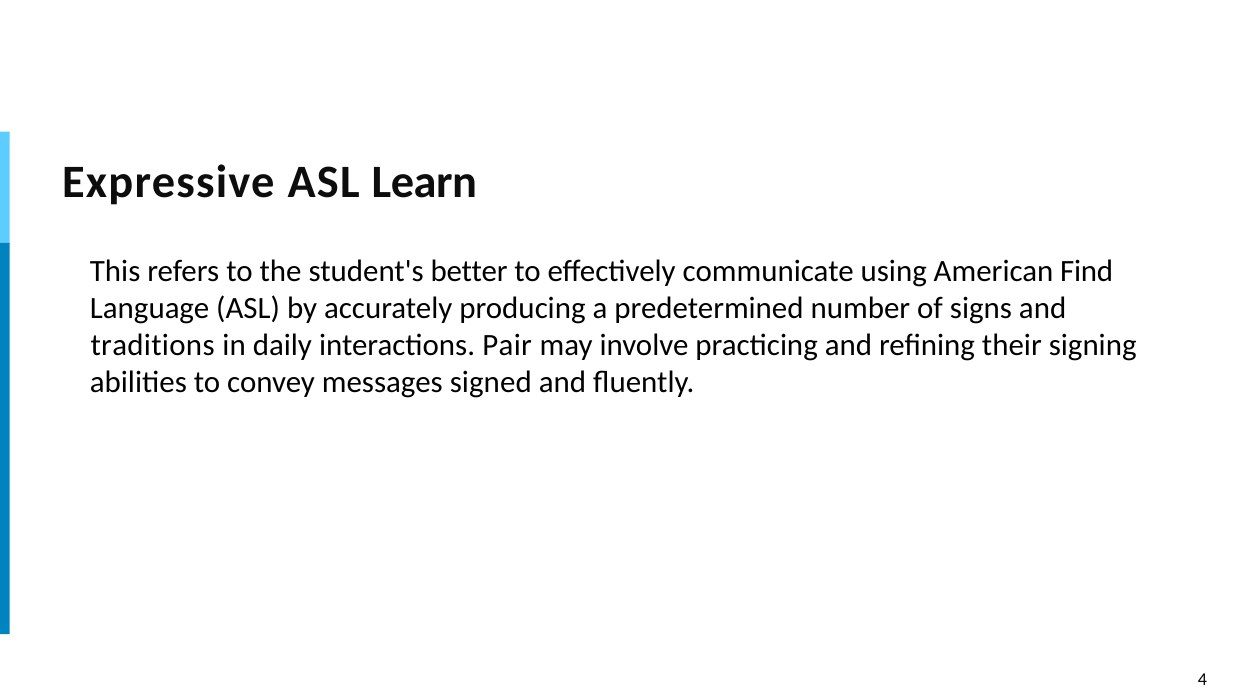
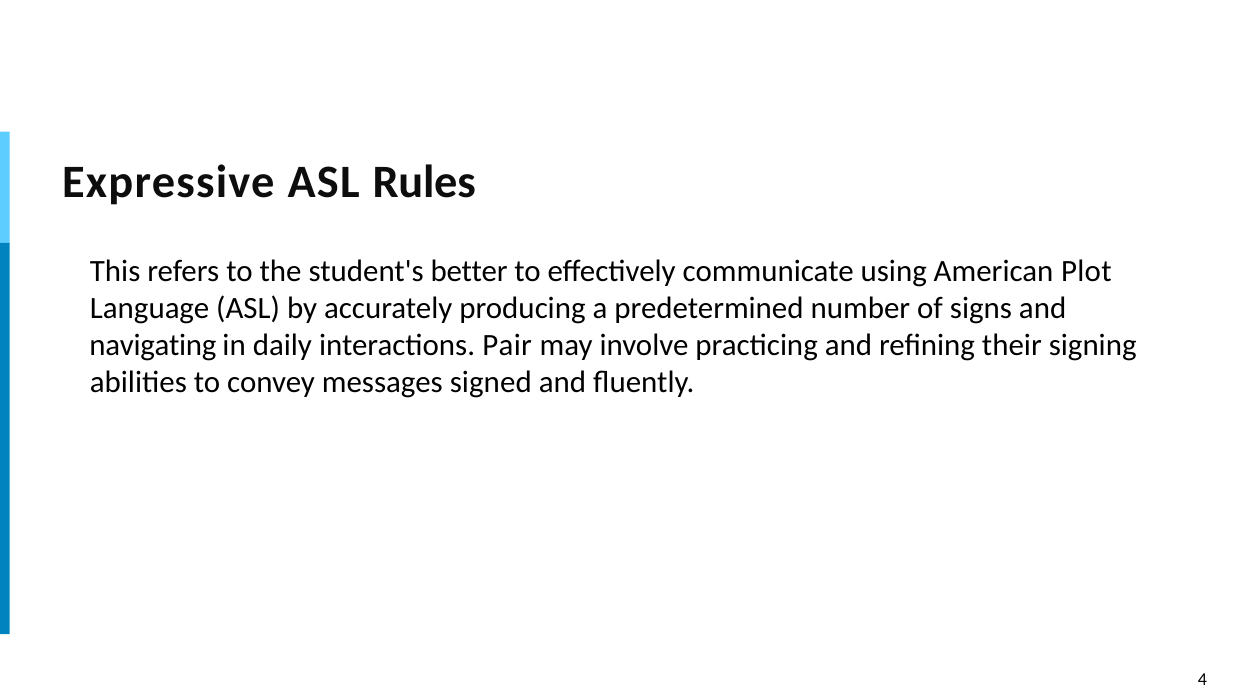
Learn: Learn -> Rules (424, 182)
Find: Find -> Plot (1086, 271)
traditions: traditions -> navigating (153, 345)
